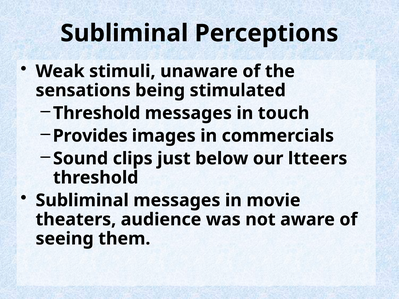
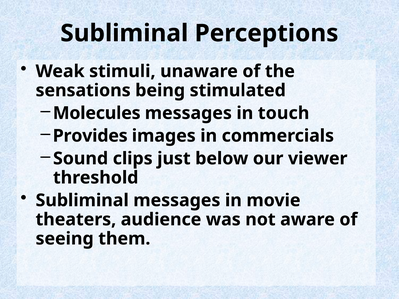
Threshold: Threshold -> Molecules (97, 113)
ltteers: ltteers -> viewer (318, 159)
